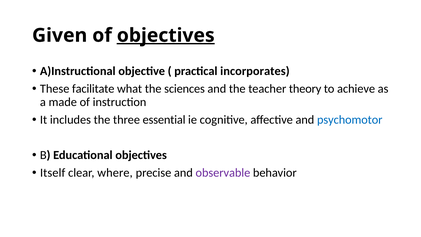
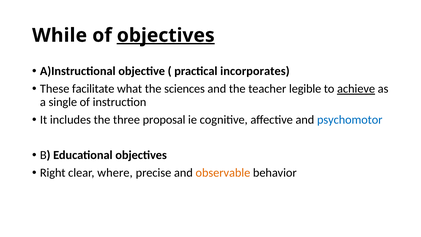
Given: Given -> While (60, 35)
theory: theory -> legible (305, 89)
achieve underline: none -> present (356, 89)
made: made -> single (63, 102)
essential: essential -> proposal (164, 120)
Itself: Itself -> Right (53, 173)
observable colour: purple -> orange (223, 173)
